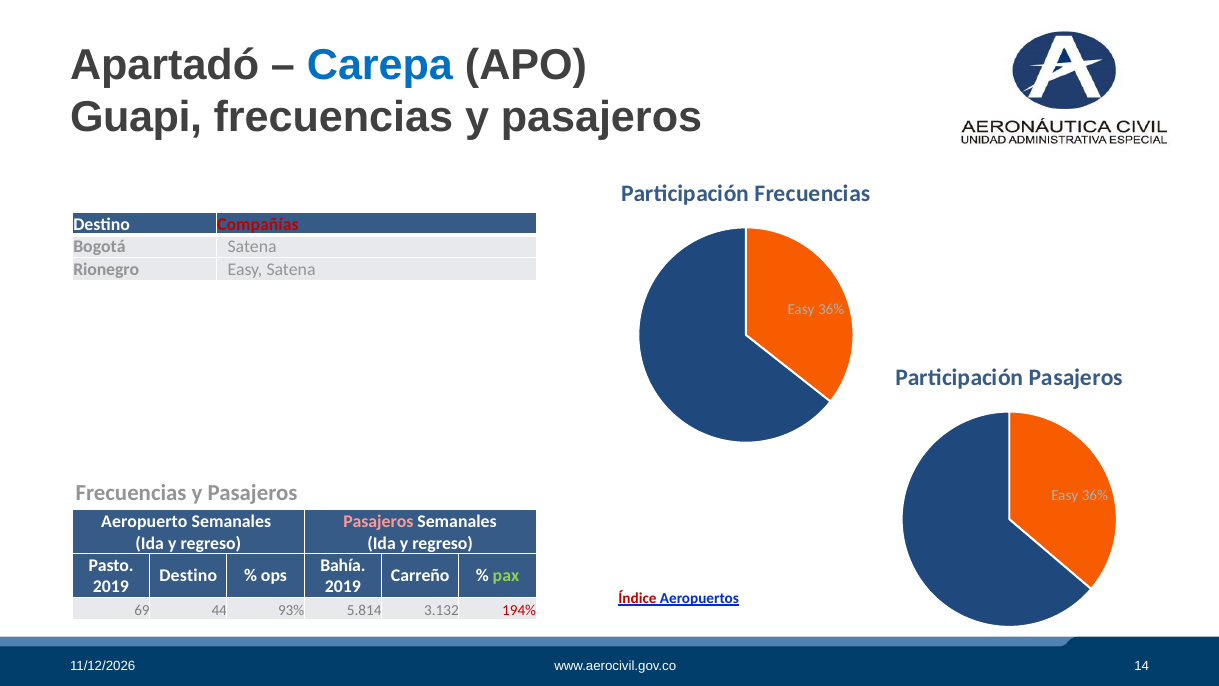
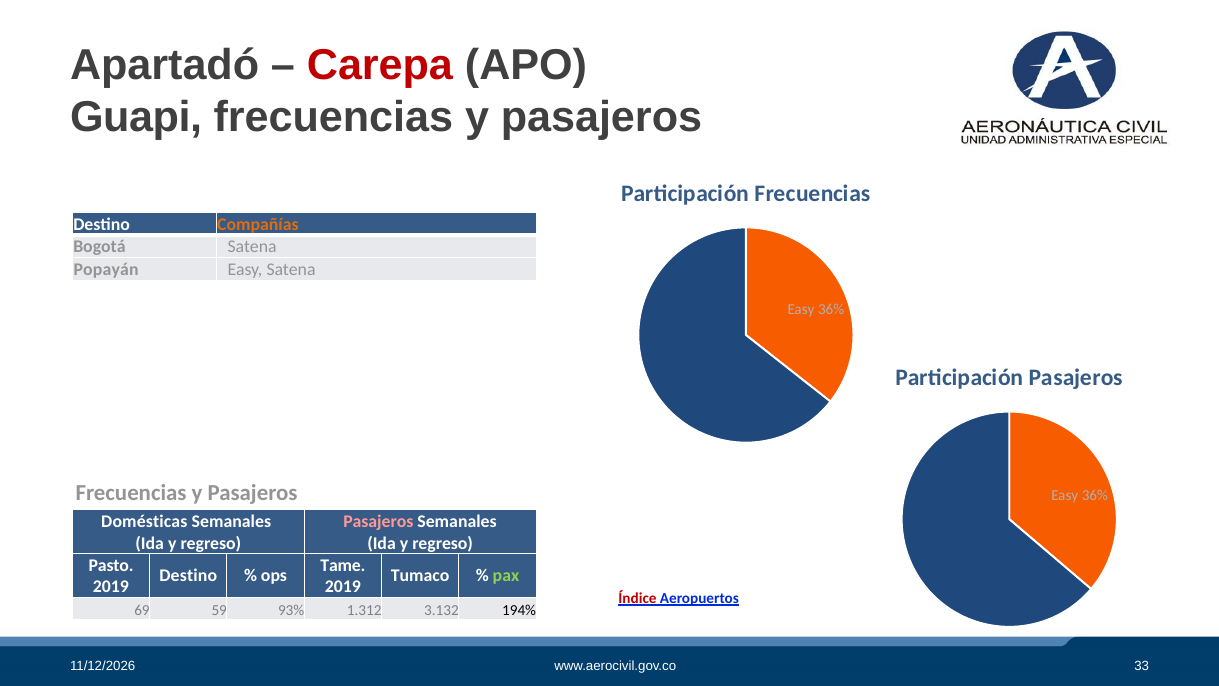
Carepa colour: blue -> red (380, 65)
Compañías colour: red -> orange (258, 224)
Rionegro: Rionegro -> Popayán (106, 270)
Aeropuerto: Aeropuerto -> Domésticas (144, 521)
Bahía: Bahía -> Tame (343, 565)
Carreño: Carreño -> Tumaco (420, 576)
44: 44 -> 59 (219, 610)
5.814: 5.814 -> 1.312 (364, 610)
194% colour: red -> black (519, 610)
14: 14 -> 33 (1142, 666)
